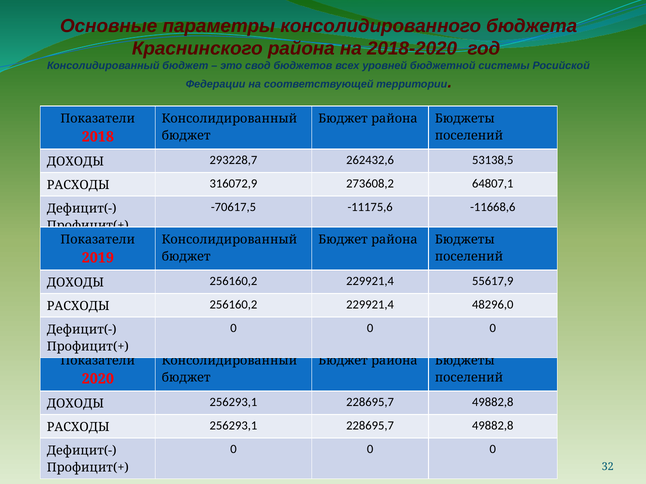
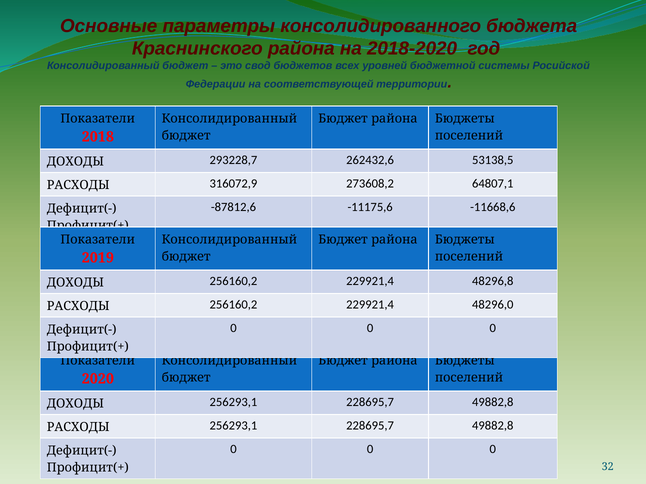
-70617,5: -70617,5 -> -87812,6 (233, 207)
55617,9: 55617,9 -> 48296,8 (493, 281)
